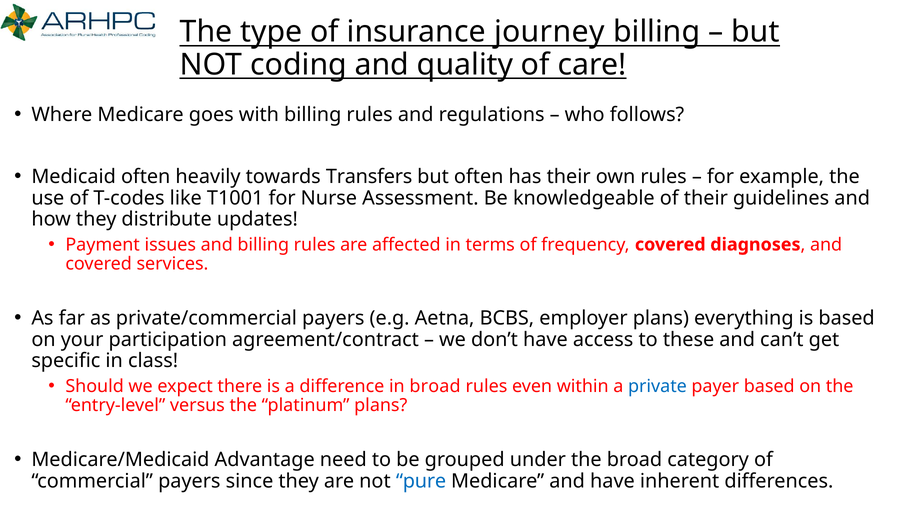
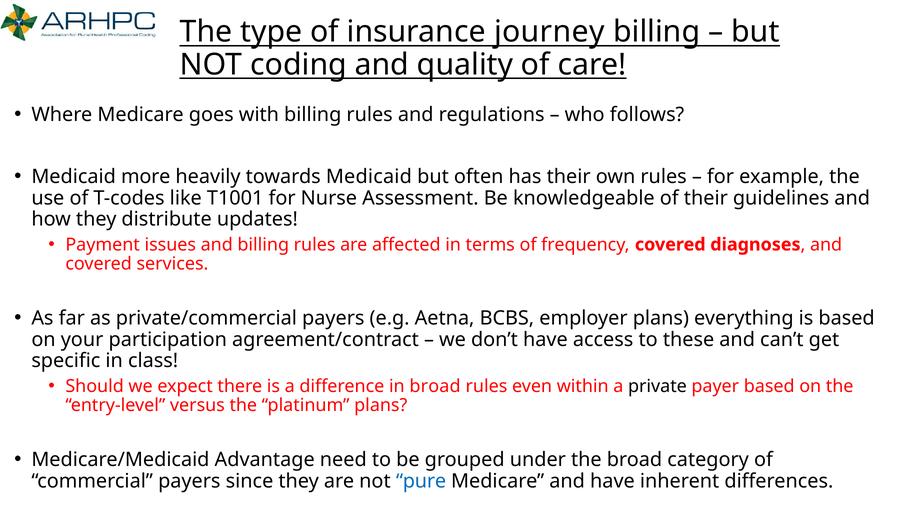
Medicaid often: often -> more (146, 176)
towards Transfers: Transfers -> Medicaid (369, 176)
private colour: blue -> black (657, 386)
